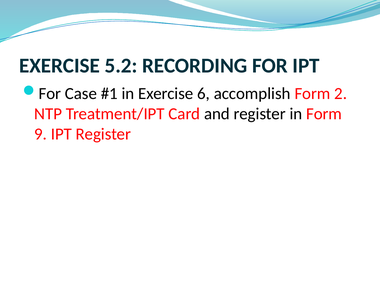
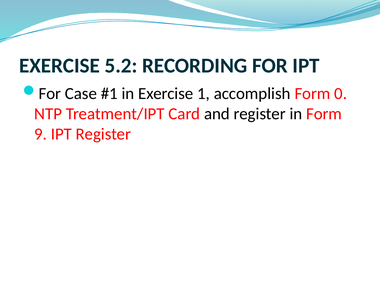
6: 6 -> 1 (204, 94)
2: 2 -> 0 (341, 94)
